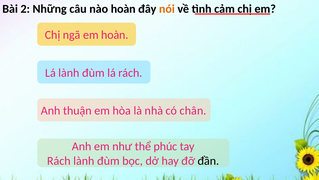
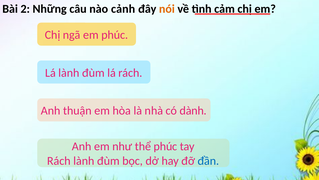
nào hoàn: hoàn -> cảnh (123, 9)
em hoàn: hoàn -> phúc (115, 35)
chân: chân -> dành (193, 110)
đần colour: black -> blue (208, 160)
